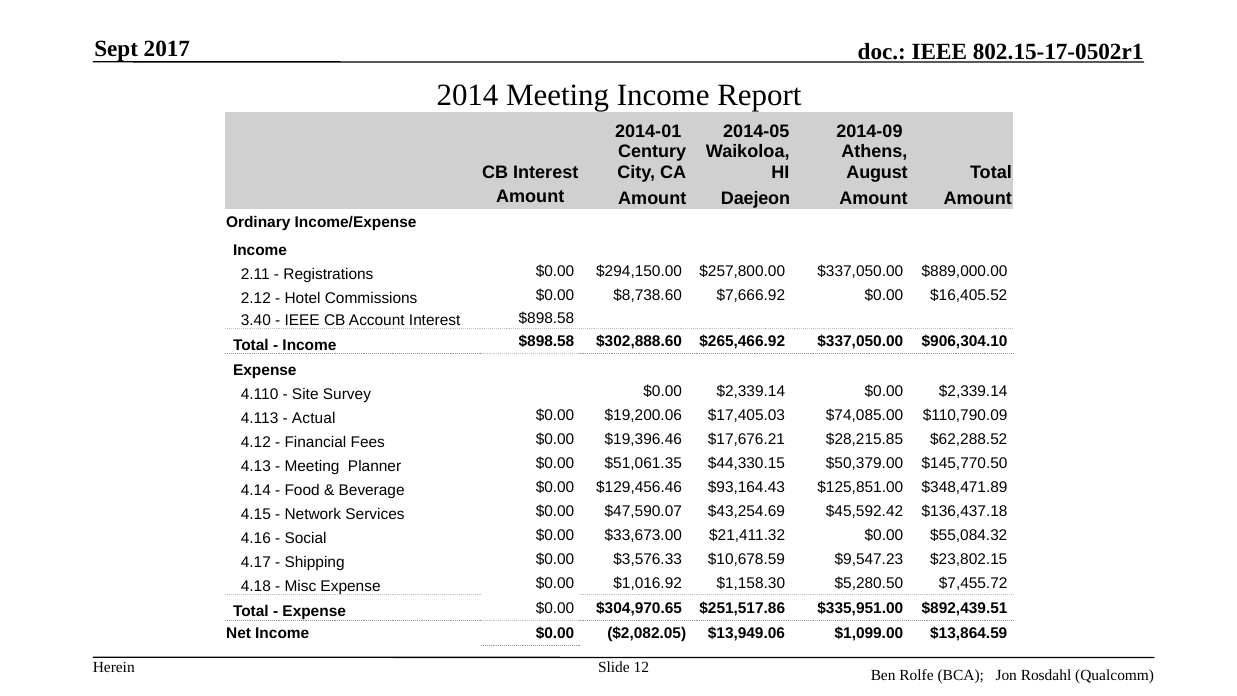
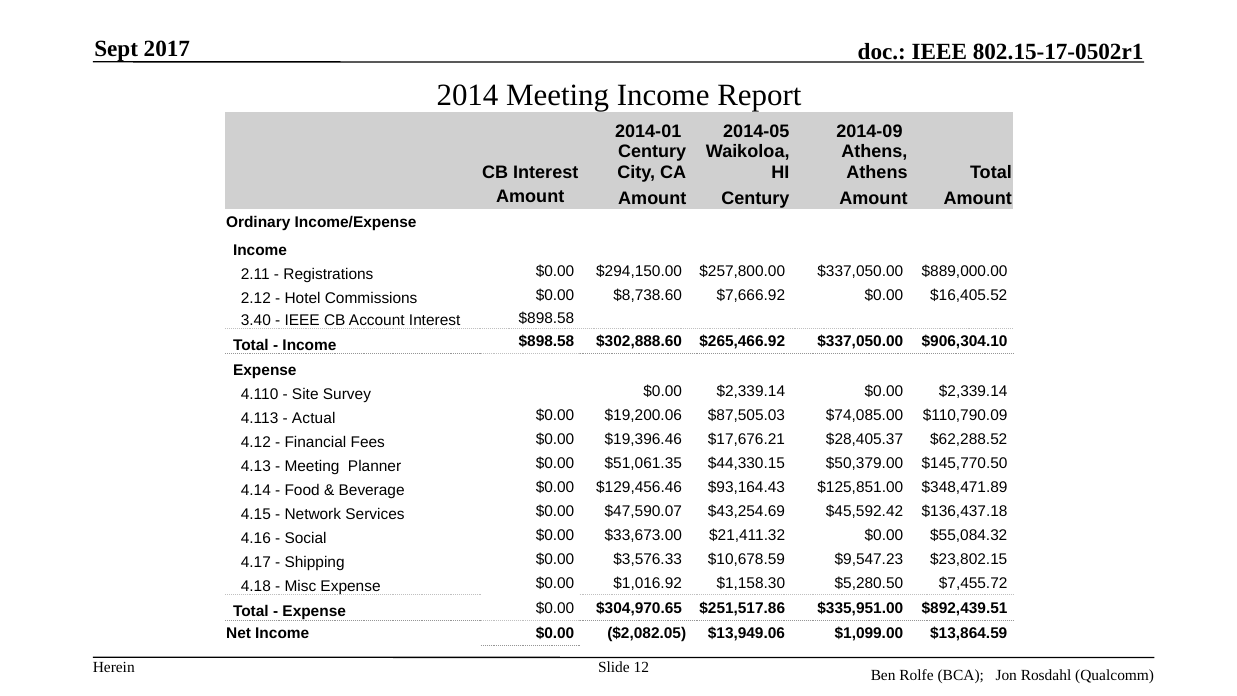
August: August -> Athens (877, 172)
Amount Daejeon: Daejeon -> Century (755, 199)
$17,405.03: $17,405.03 -> $87,505.03 (746, 415)
$28,215.85: $28,215.85 -> $28,405.37 (865, 439)
